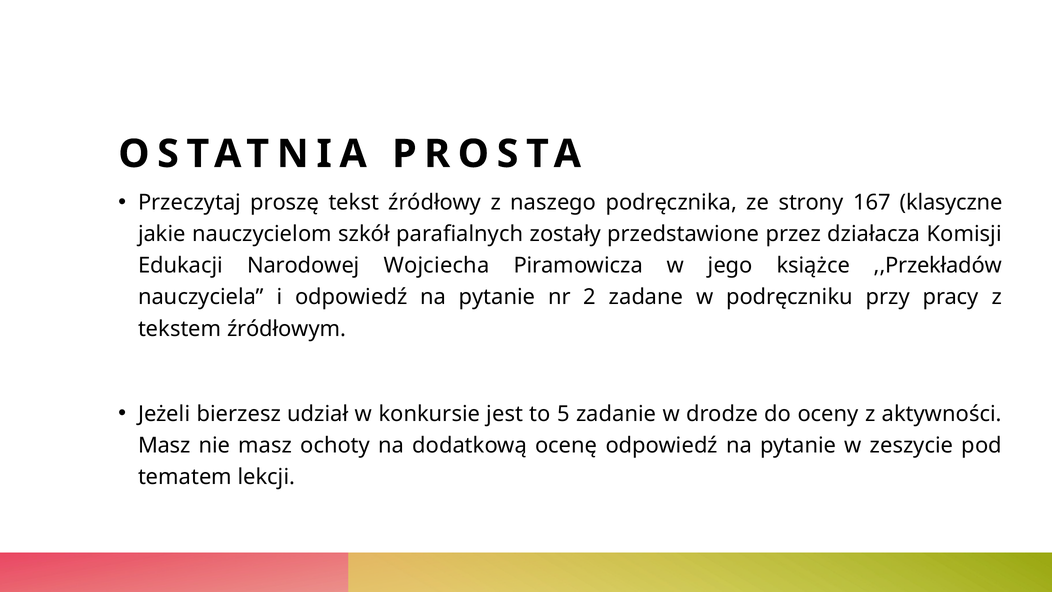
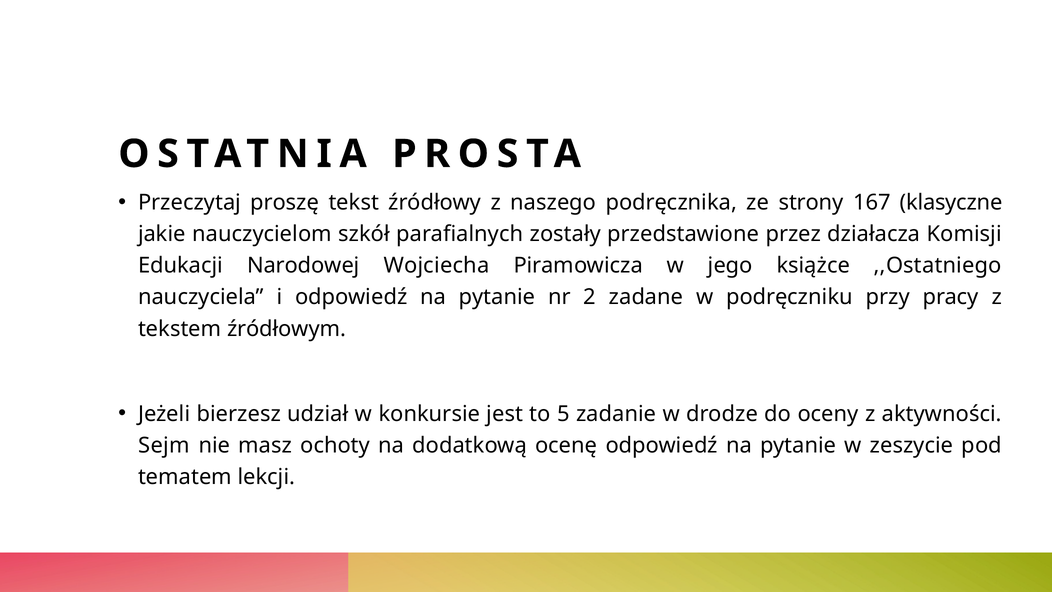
,,Przekładów: ,,Przekładów -> ,,Ostatniego (938, 266)
Masz: Masz -> Sejm (164, 445)
